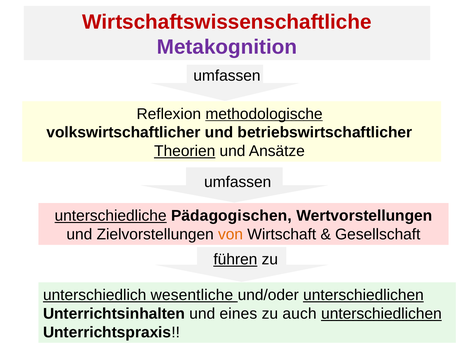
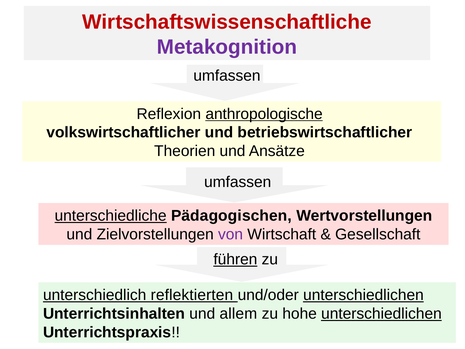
methodologische: methodologische -> anthropologische (264, 114)
Theorien underline: present -> none (185, 151)
von colour: orange -> purple (231, 234)
wesentliche: wesentliche -> reflektierten (192, 295)
eines: eines -> allem (238, 313)
auch: auch -> hohe (300, 313)
